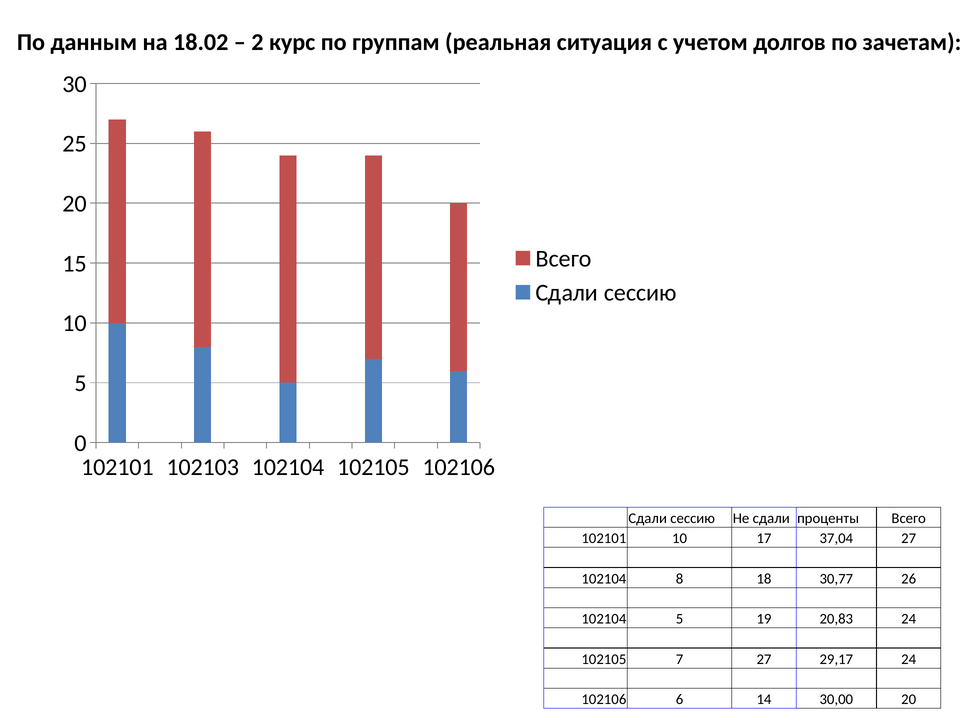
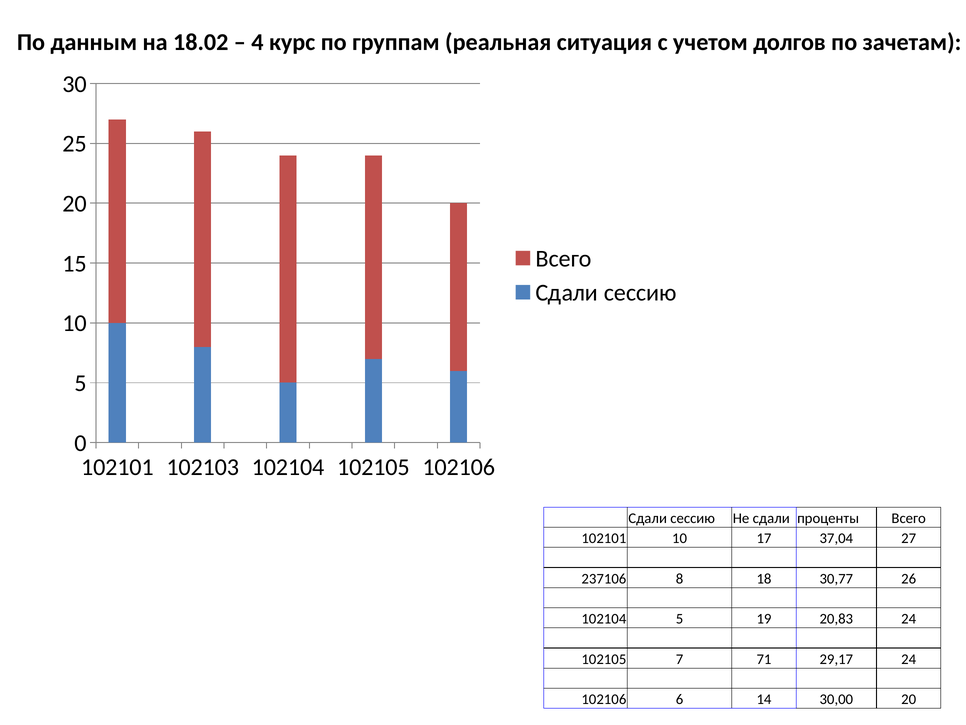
2: 2 -> 4 (257, 42)
102104: 102104 -> 237106 (604, 578)
7 27: 27 -> 71 (764, 659)
